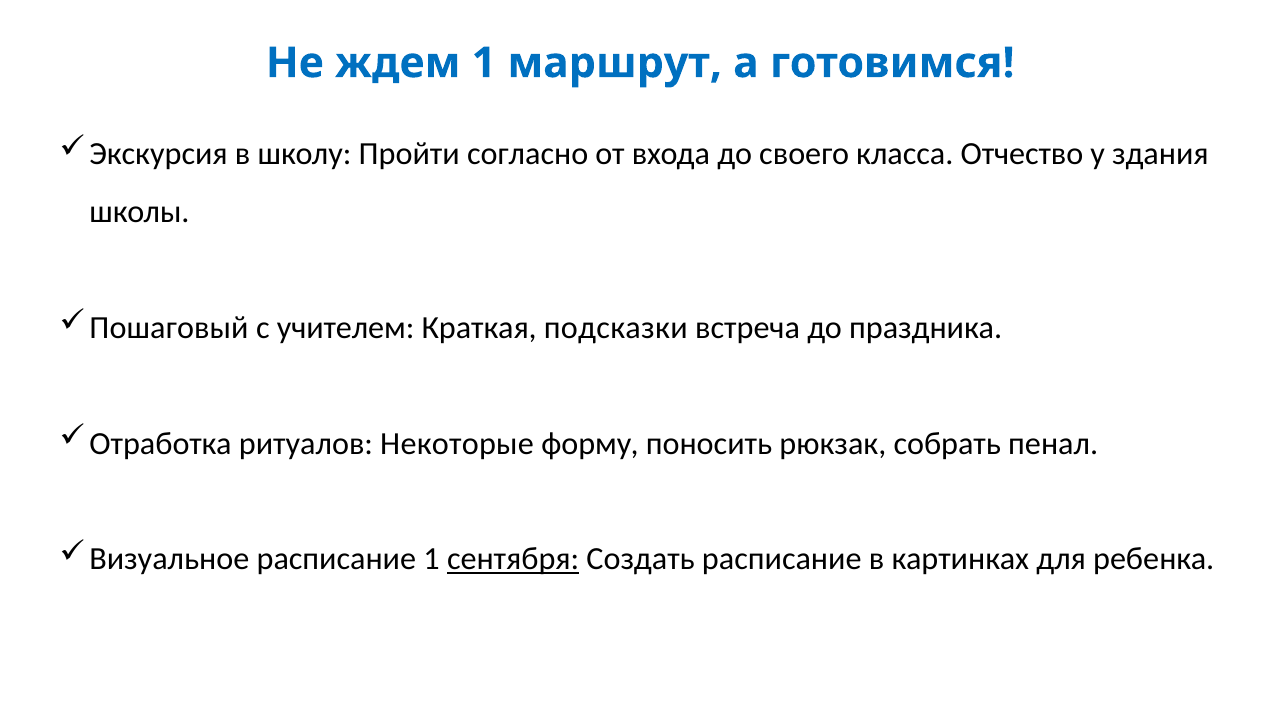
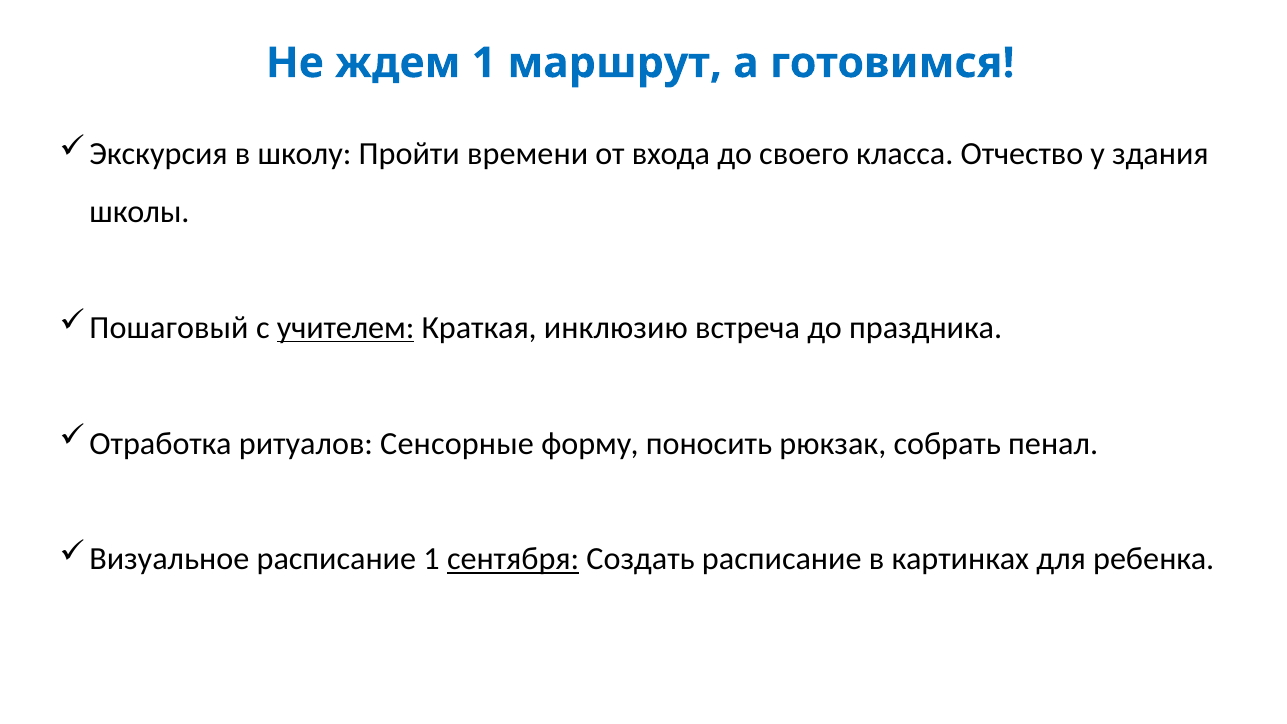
согласно: согласно -> времени (528, 154)
учителем underline: none -> present (346, 328)
подсказки: подсказки -> инклюзию (616, 328)
Некоторые: Некоторые -> Сенсорные (457, 443)
